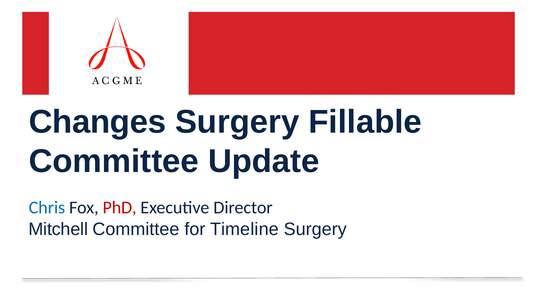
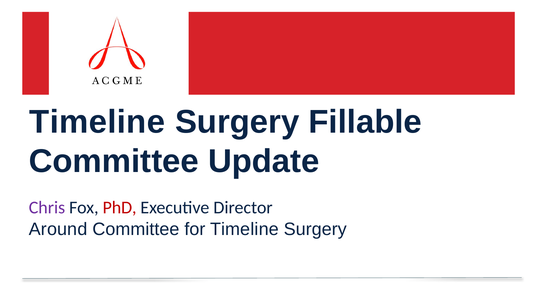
Changes: Changes -> Timeline (97, 122)
Chris colour: blue -> purple (47, 208)
Mitchell: Mitchell -> Around (58, 229)
